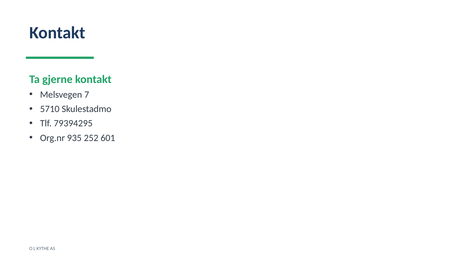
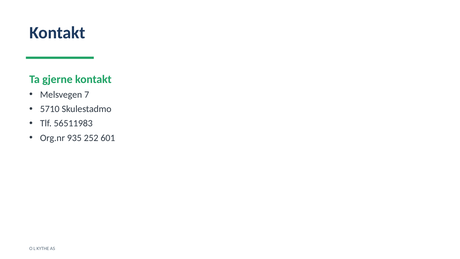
79394295: 79394295 -> 56511983 (73, 123)
